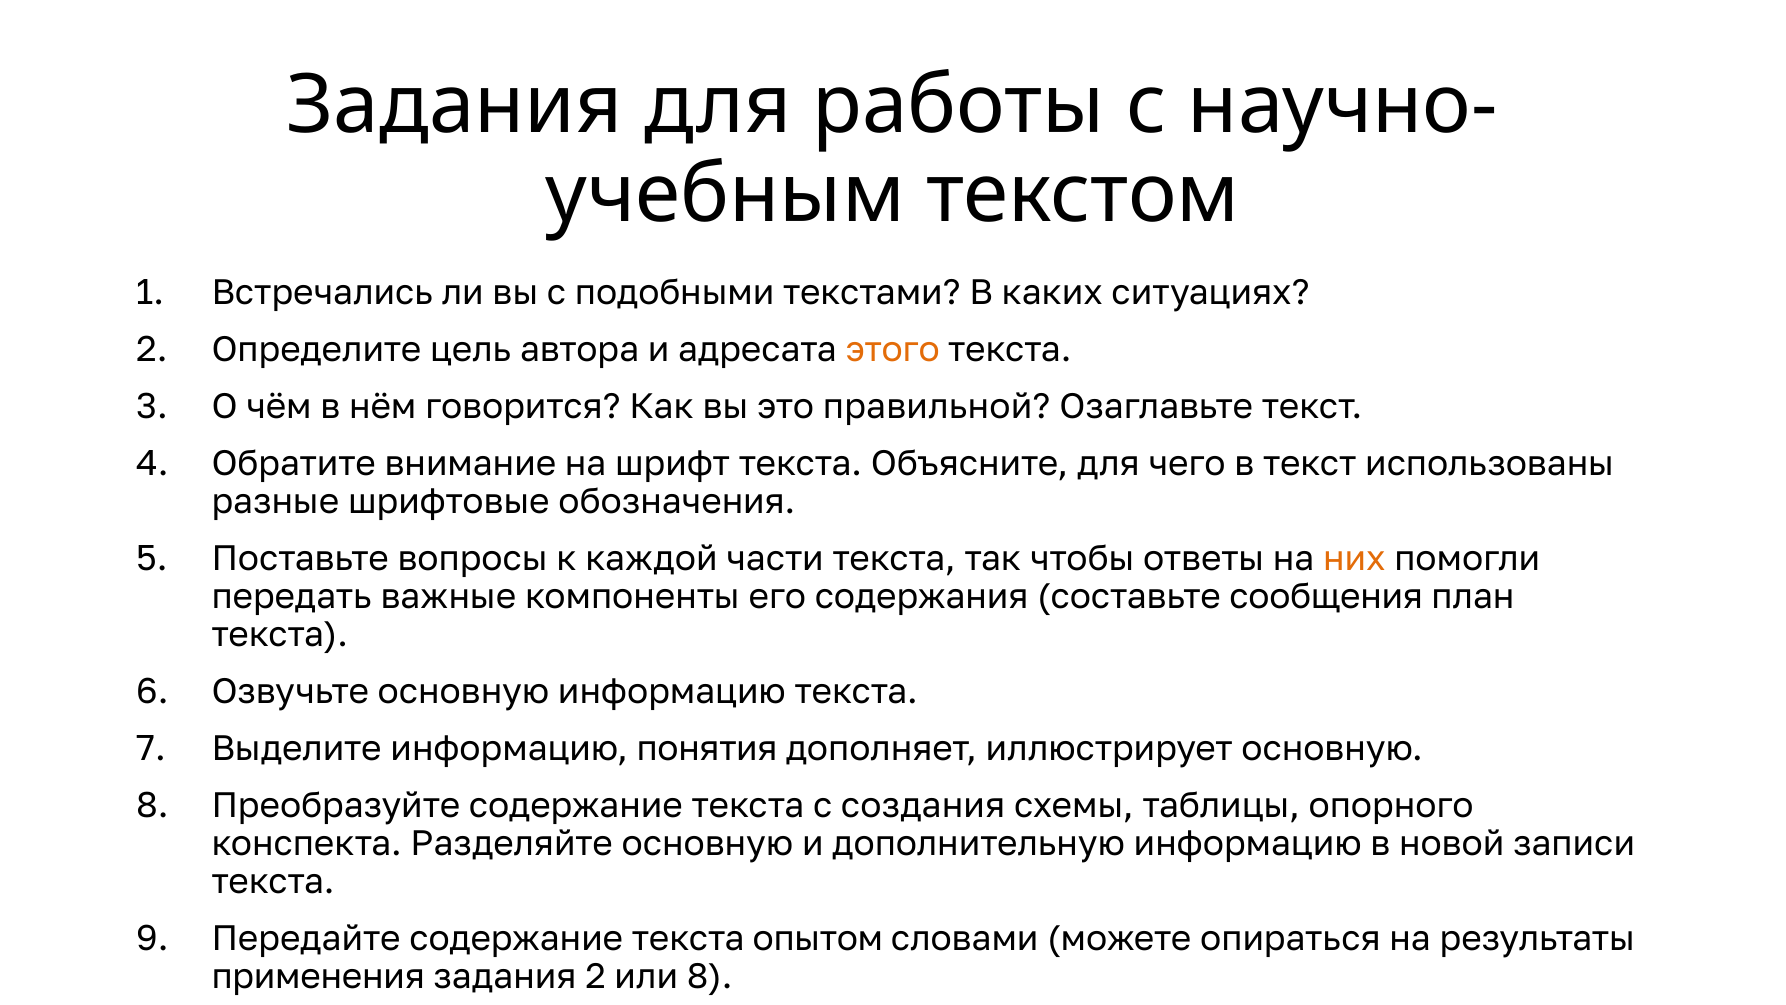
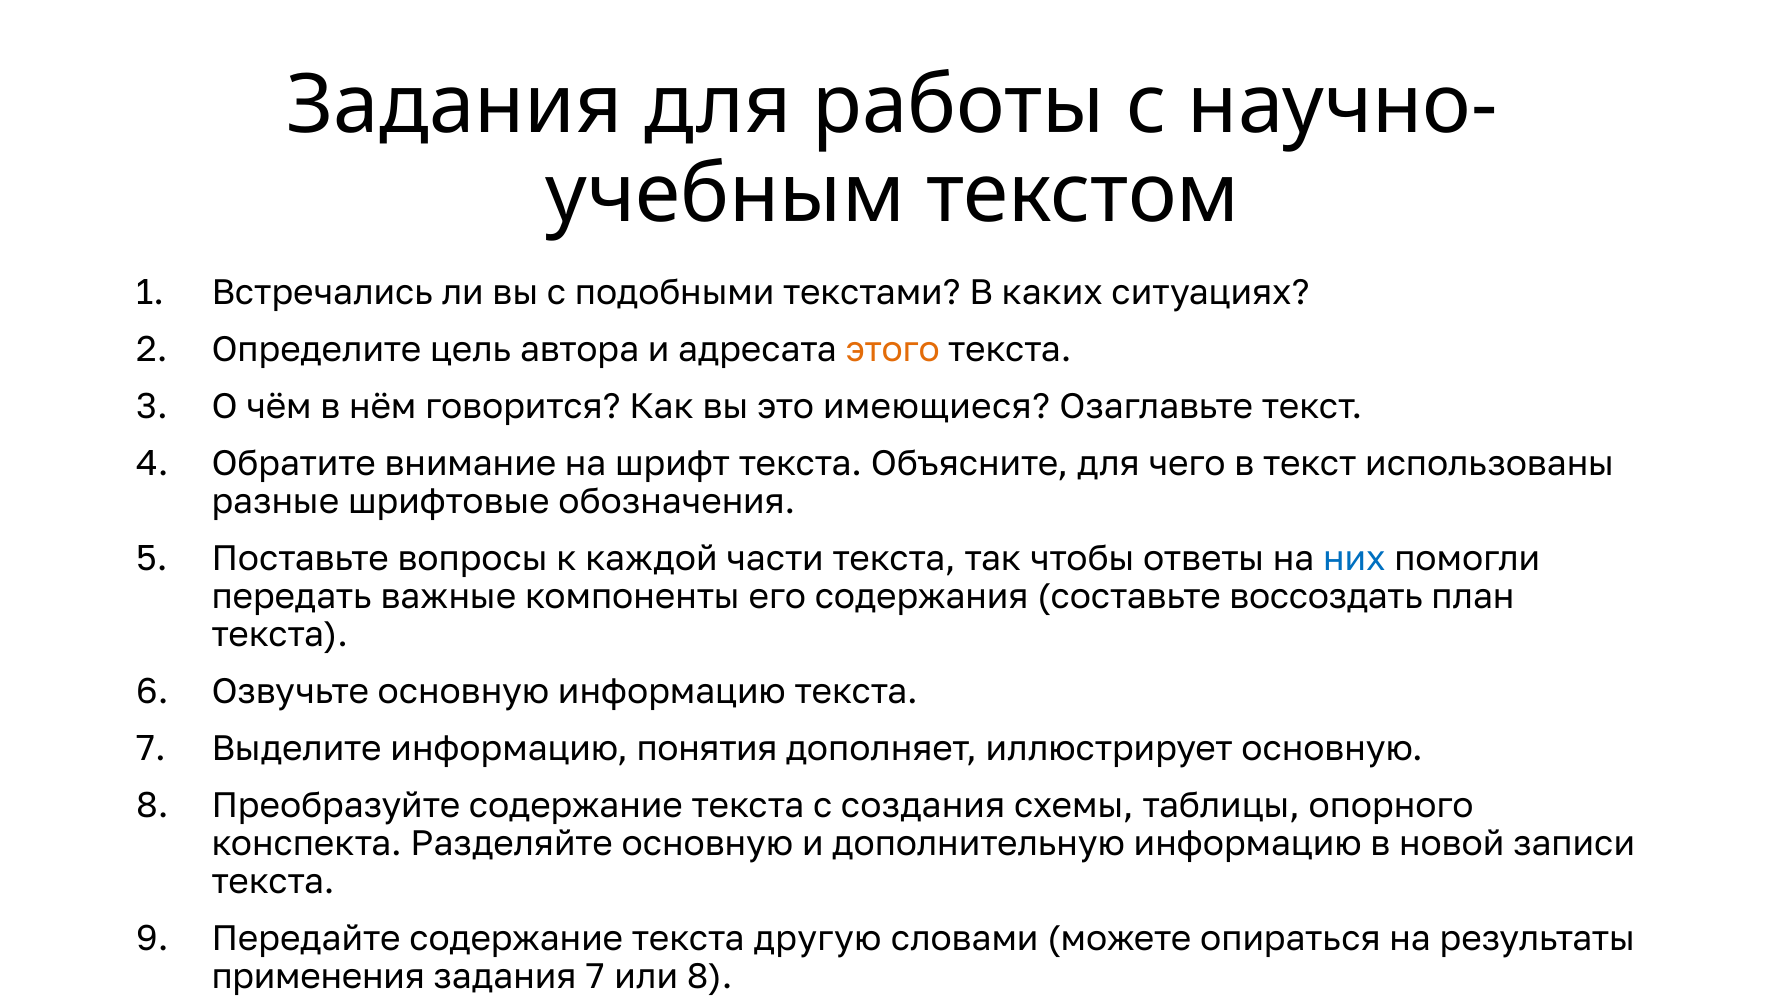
правильной: правильной -> имеющиеся (937, 407)
них colour: orange -> blue (1354, 558)
сообщения: сообщения -> воссоздать (1326, 597)
опытом: опытом -> другую (818, 938)
задания 2: 2 -> 7 (595, 976)
